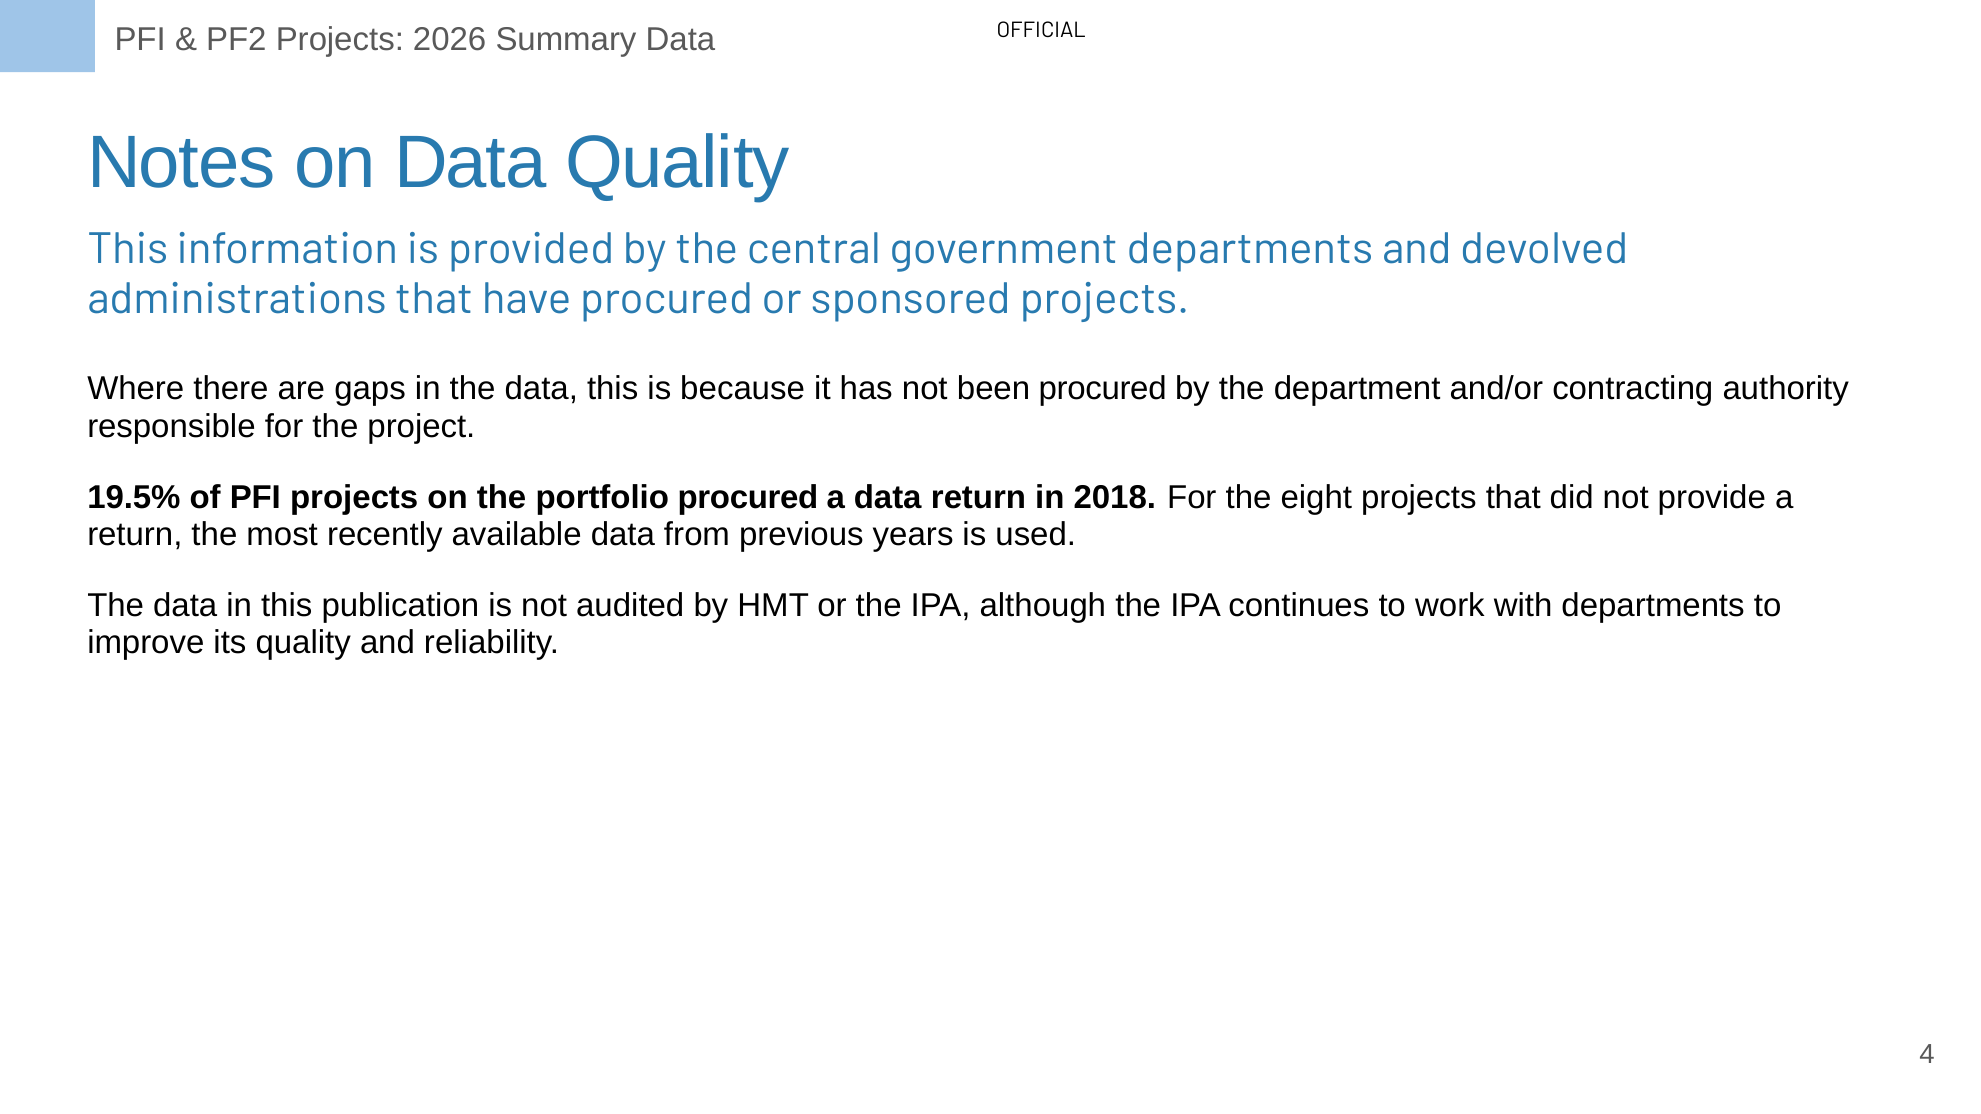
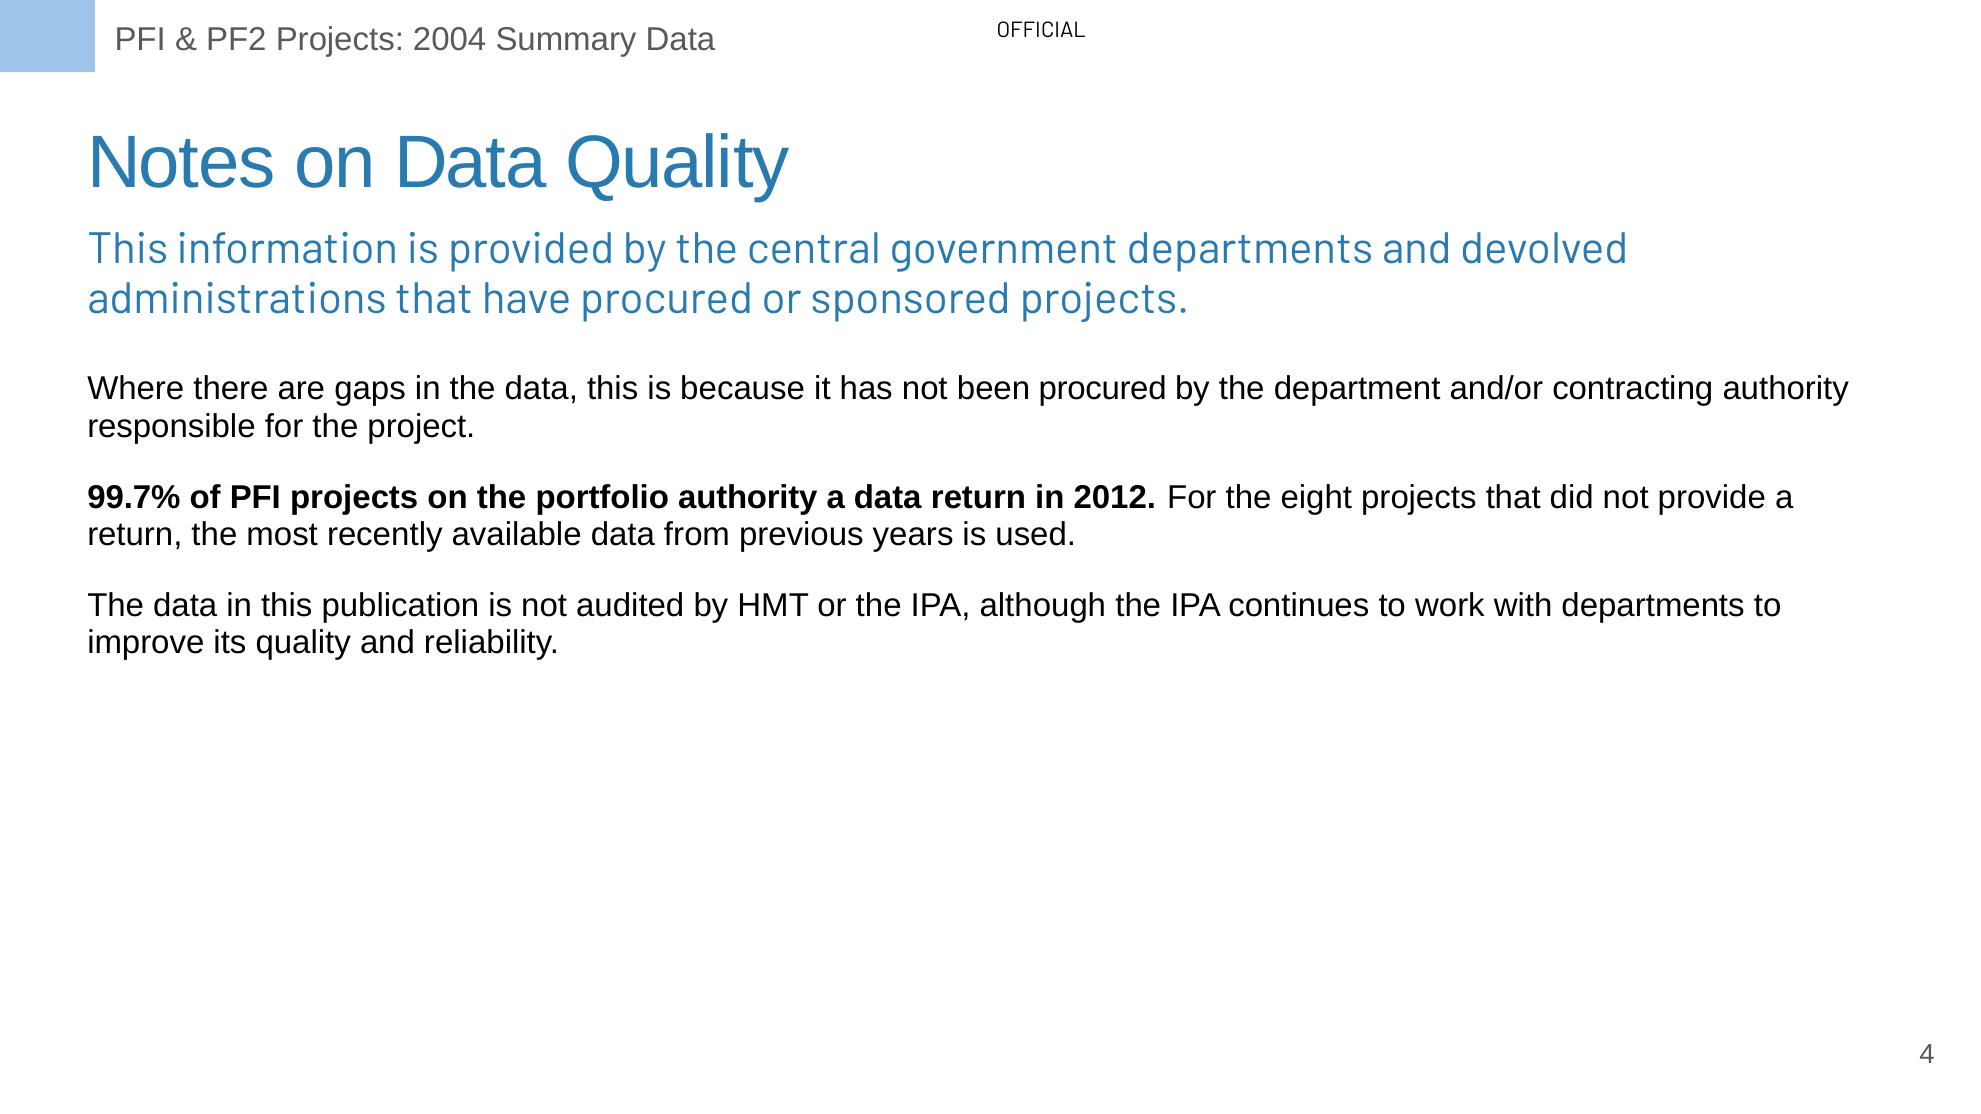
2026: 2026 -> 2004 (450, 40)
19.5%: 19.5% -> 99.7% (134, 497)
portfolio procured: procured -> authority (748, 497)
2018: 2018 -> 2012 (1115, 497)
